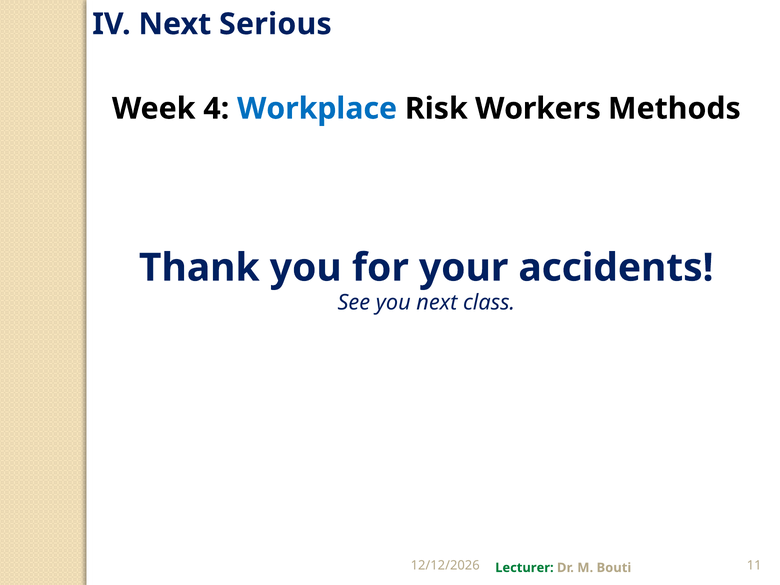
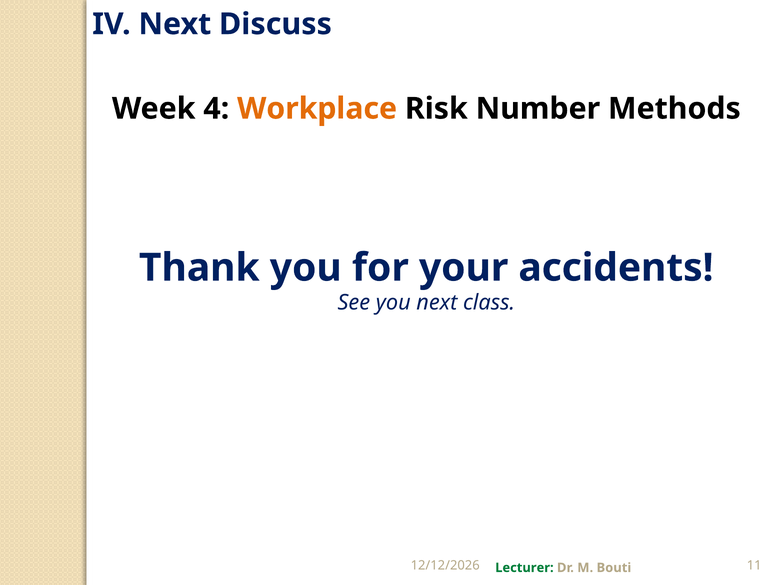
Serious: Serious -> Discuss (275, 24)
Workplace colour: blue -> orange (317, 109)
Workers: Workers -> Number (538, 109)
